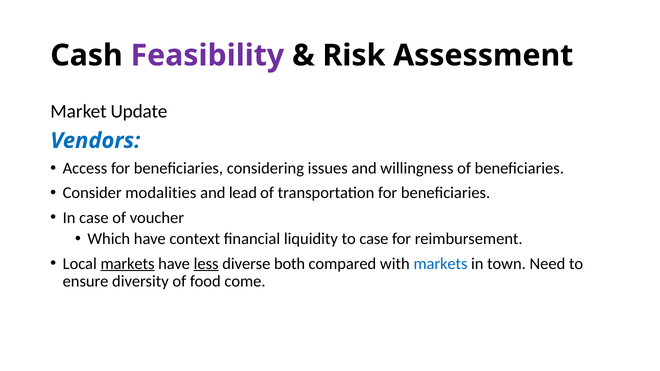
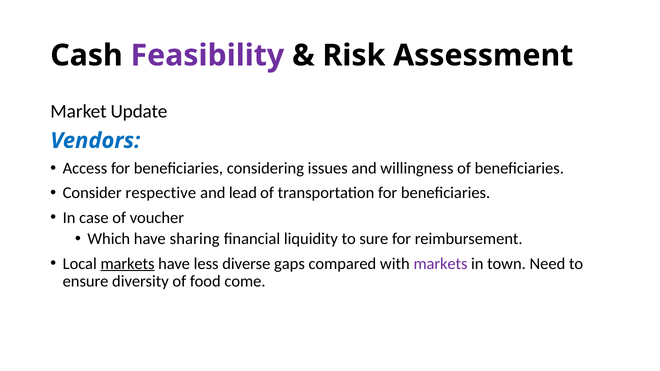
modalities: modalities -> respective (161, 193)
context: context -> sharing (195, 239)
to case: case -> sure (374, 239)
less underline: present -> none (206, 264)
both: both -> gaps (289, 264)
markets colour: blue -> purple (440, 264)
